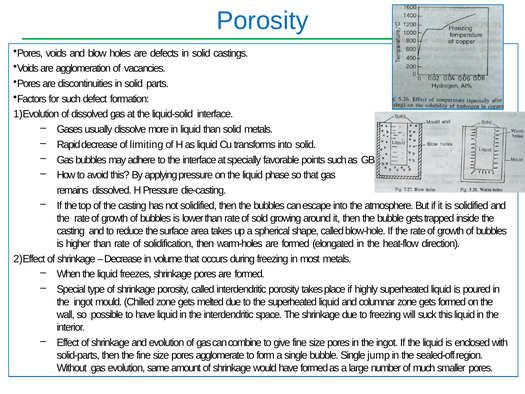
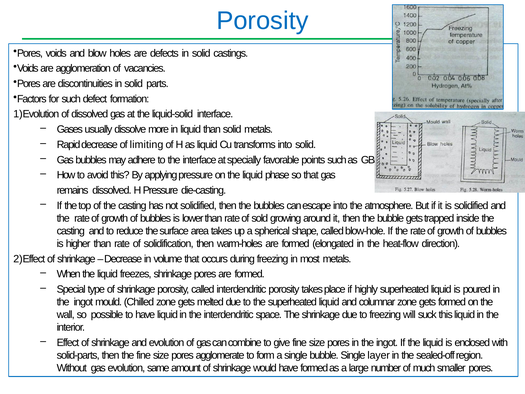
jump: jump -> layer (379, 355)
